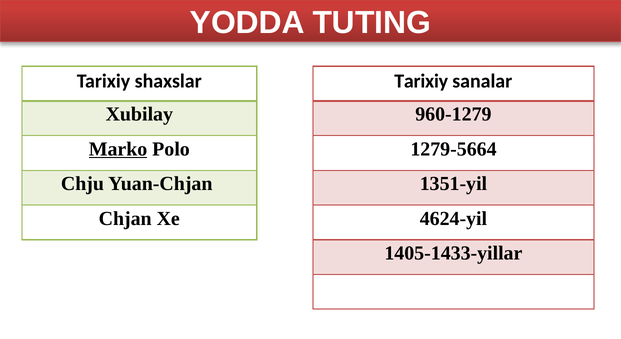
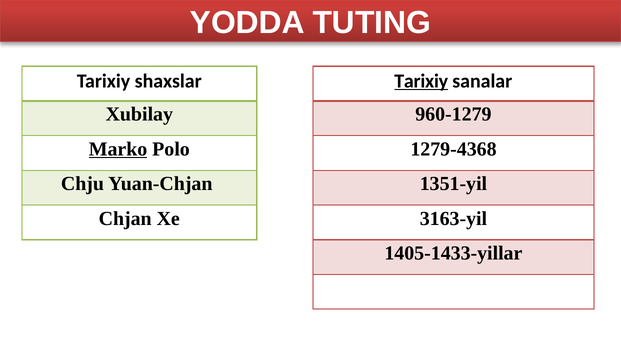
Tarixiy underline: none -> present (421, 81)
1279-5664: 1279-5664 -> 1279-4368 (454, 149)
4624-yil: 4624-yil -> 3163-yil (453, 218)
